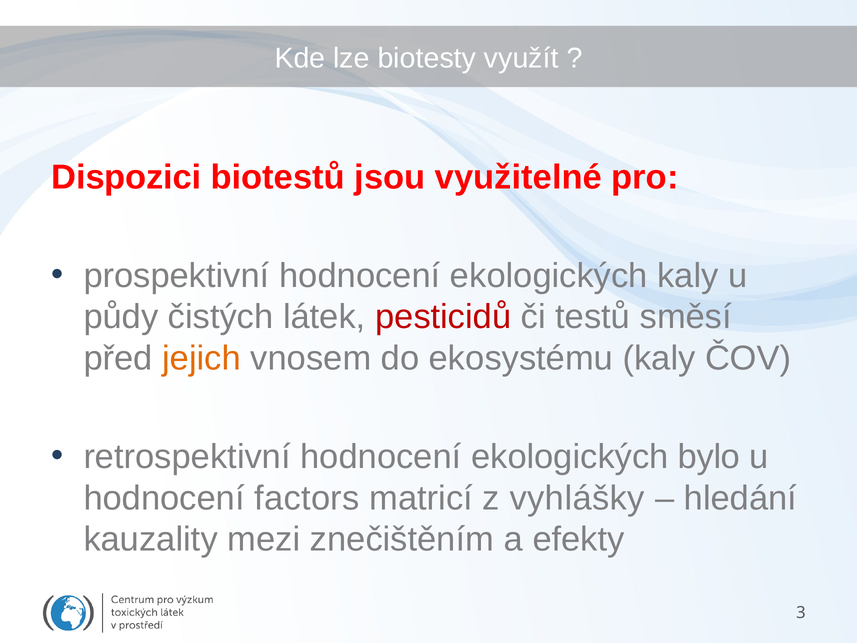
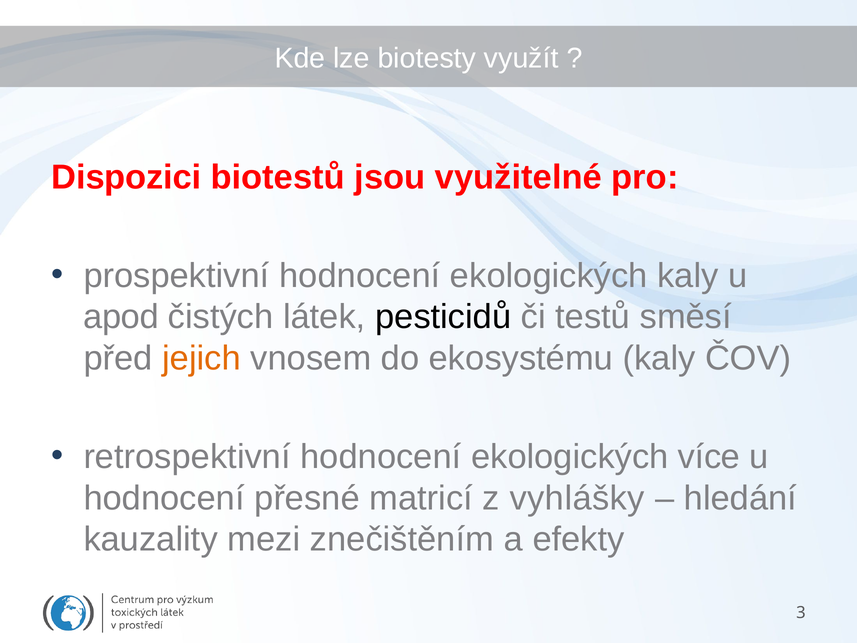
půdy: půdy -> apod (121, 317)
pesticidů colour: red -> black (443, 317)
bylo: bylo -> více (709, 456)
factors: factors -> přesné (307, 498)
